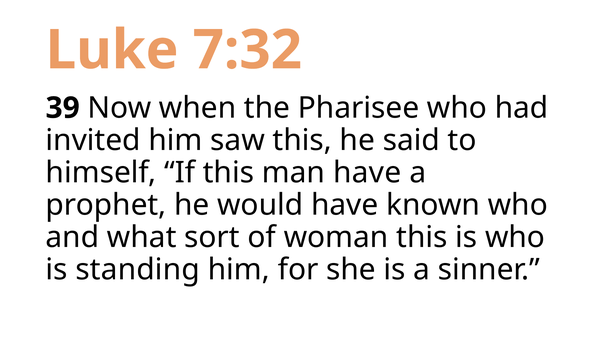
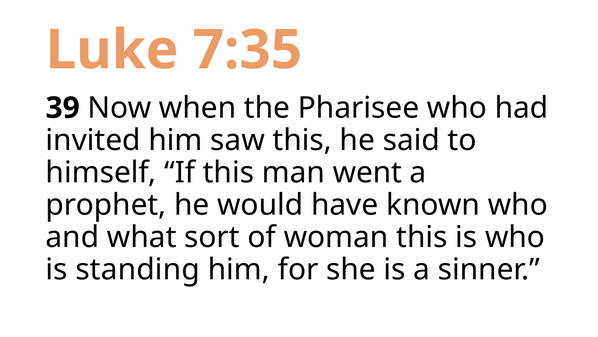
7:32: 7:32 -> 7:35 (247, 50)
man have: have -> went (367, 172)
